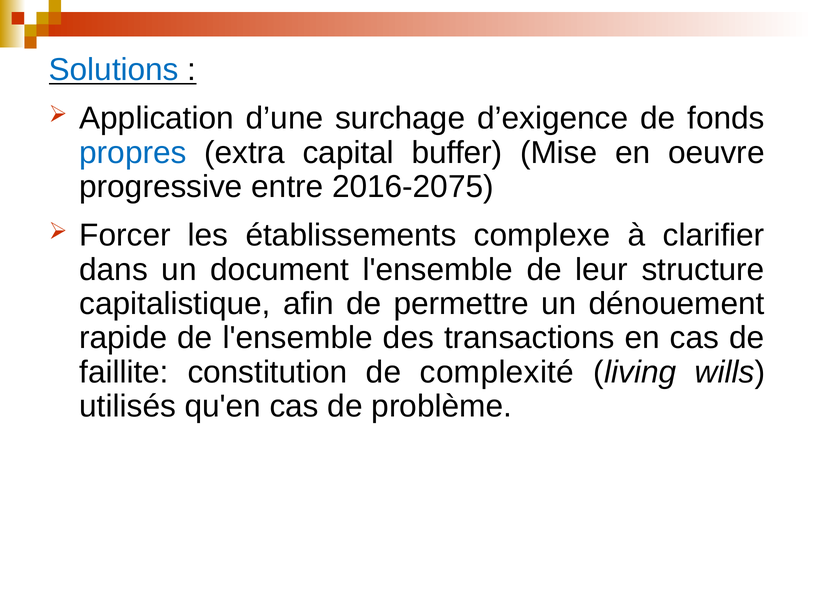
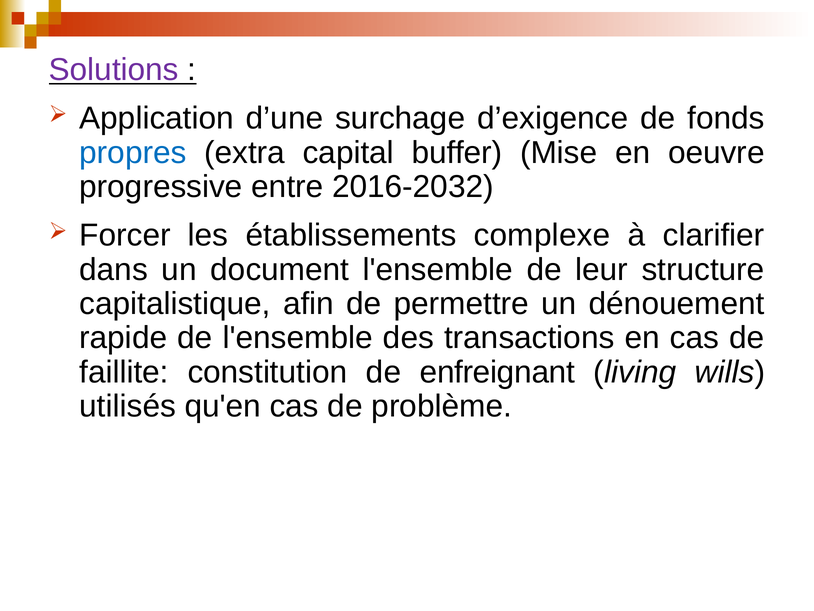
Solutions colour: blue -> purple (114, 70)
2016-2075: 2016-2075 -> 2016-2032 (413, 187)
complexité: complexité -> enfreignant (497, 372)
